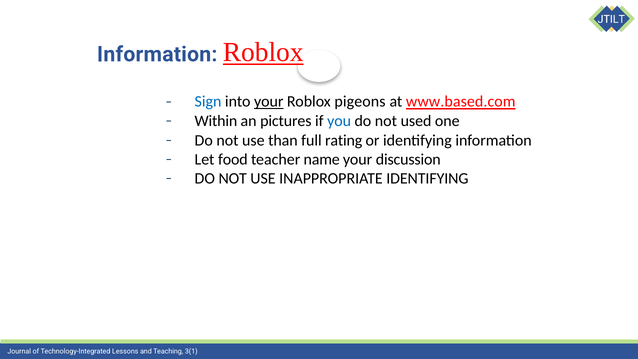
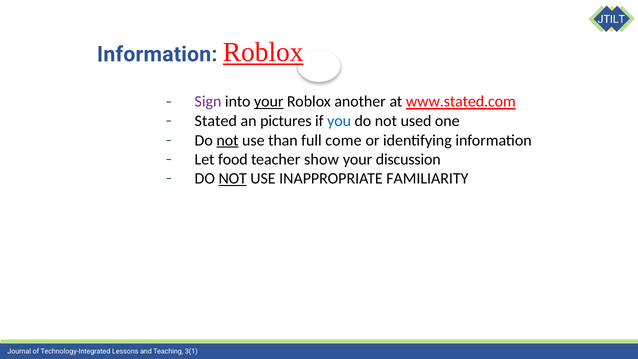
Sign colour: blue -> purple (208, 102)
pigeons: pigeons -> another (360, 102)
www.based.com: www.based.com -> www.stated.com (461, 102)
Within: Within -> Stated (216, 121)
not underline: none -> present (227, 140)
rating: rating -> come (343, 140)
name: name -> show (322, 159)
NOT underline: none -> present (233, 178)
INAPPROPRIATE IDENTIFYING: IDENTIFYING -> FAMILIARITY (427, 178)
